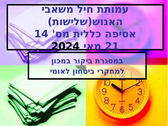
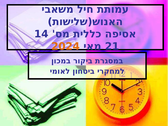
2024 colour: black -> orange (66, 46)
